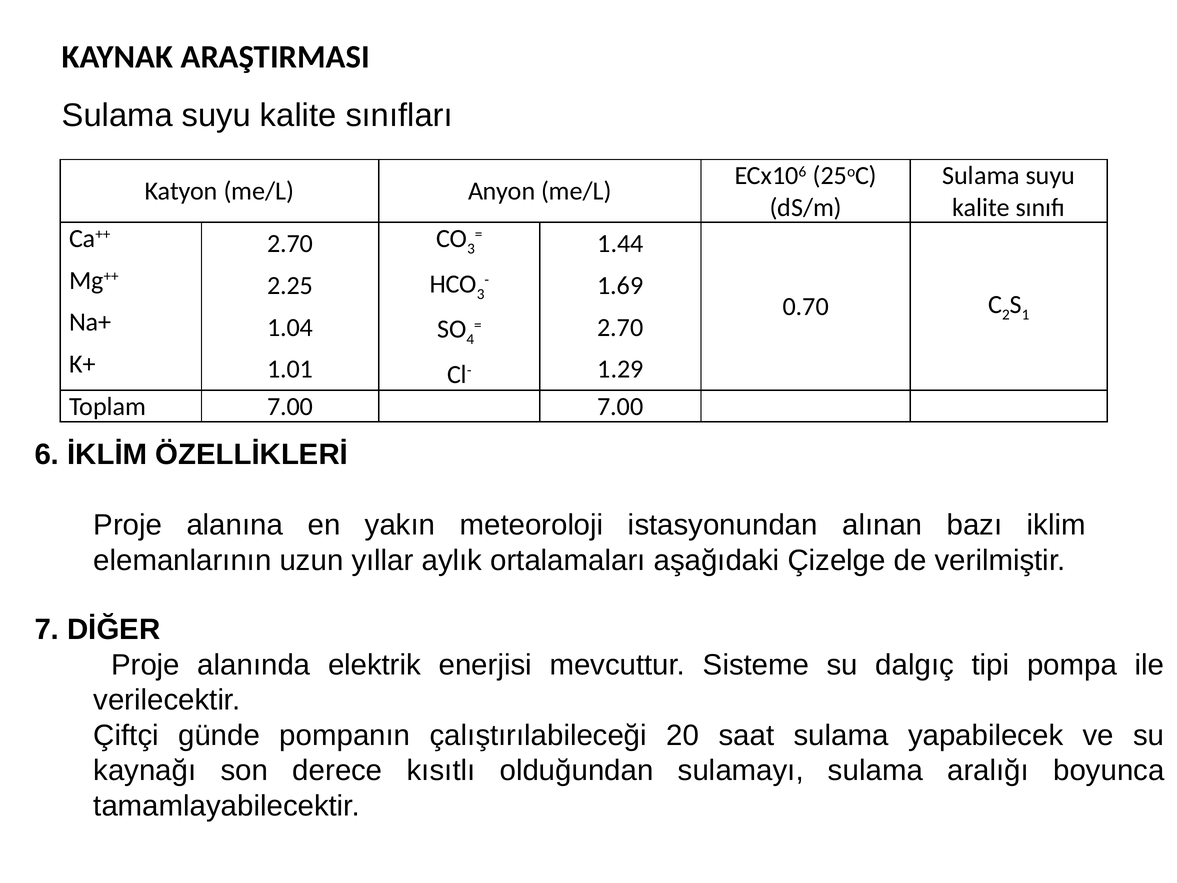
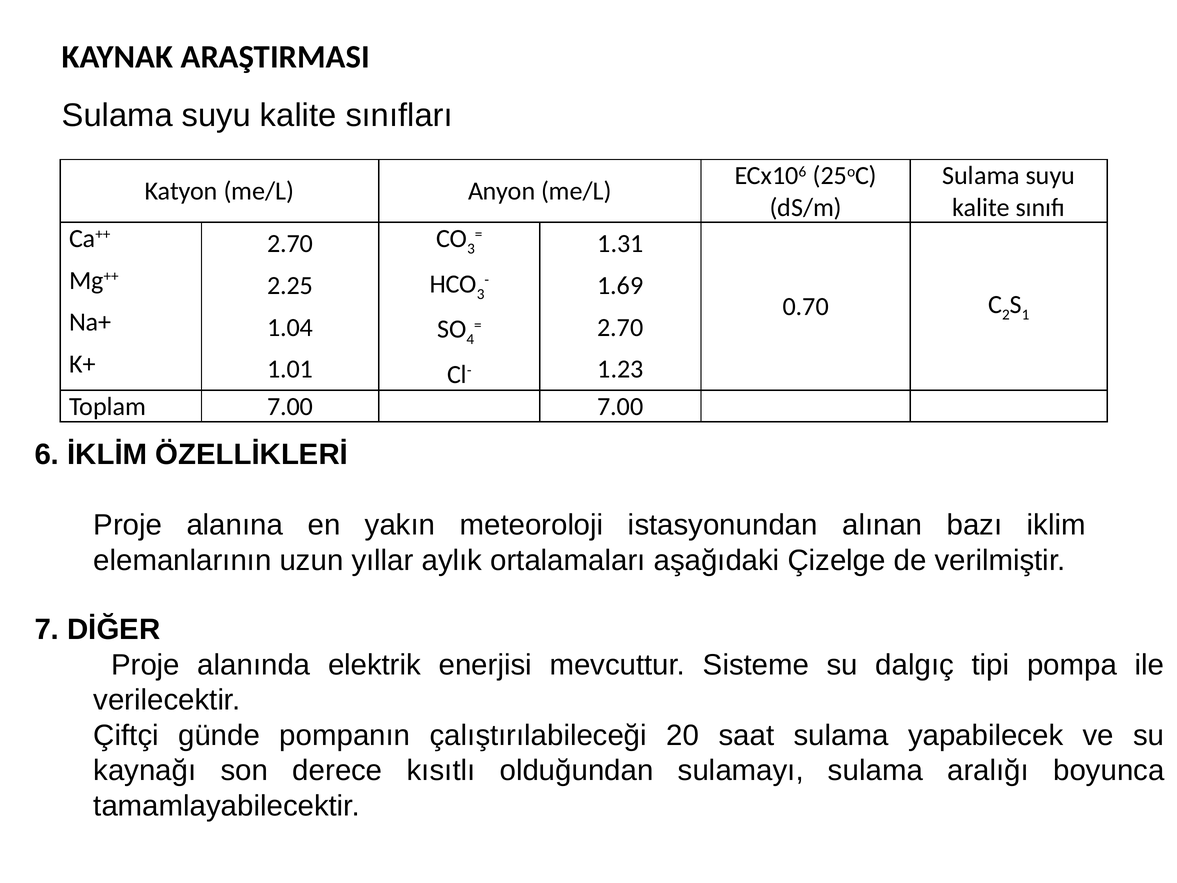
1.44: 1.44 -> 1.31 (620, 244)
1.29: 1.29 -> 1.23 (620, 369)
